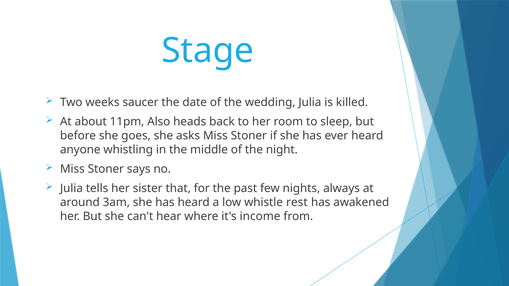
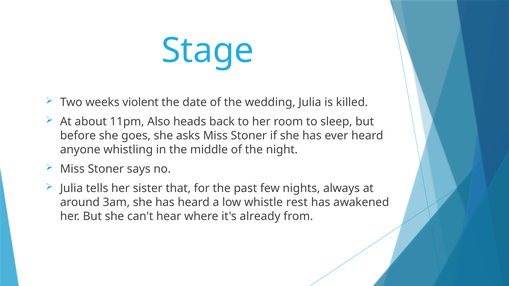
saucer: saucer -> violent (141, 103)
income: income -> already (260, 216)
